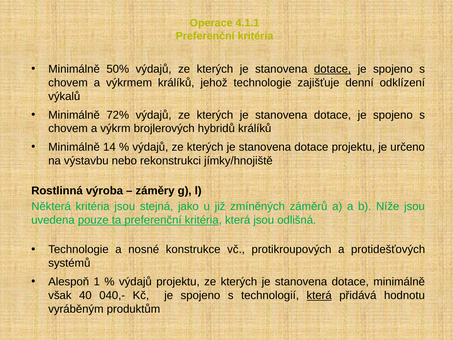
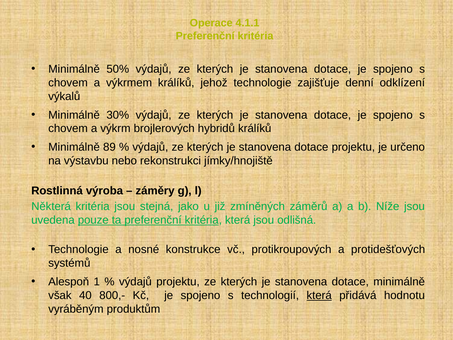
dotace underline: present -> none (333, 69)
72%: 72% -> 30% (118, 115)
14: 14 -> 89 (109, 147)
040,-: 040,- -> 800,- (112, 295)
